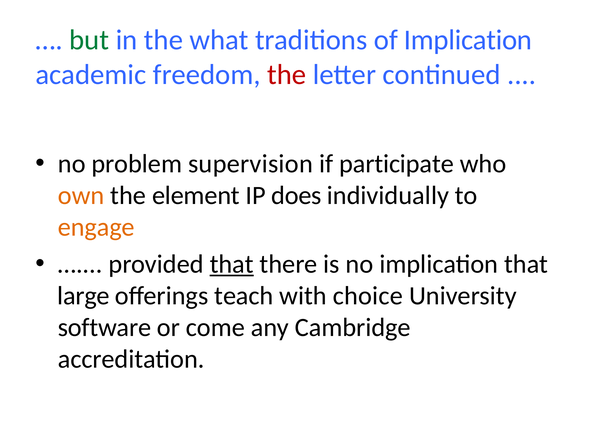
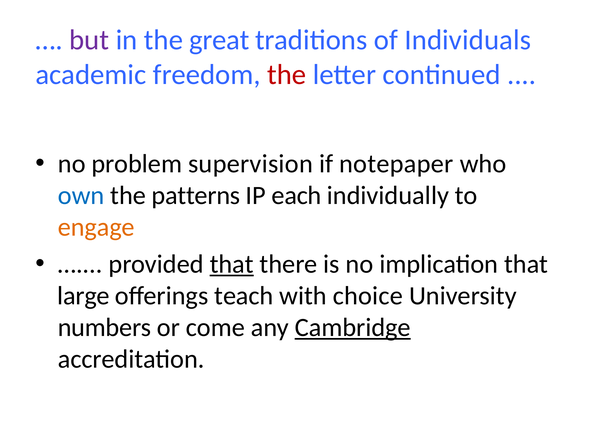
but colour: green -> purple (89, 40)
what: what -> great (219, 40)
of Implication: Implication -> Individuals (468, 40)
participate: participate -> notepaper (396, 164)
own colour: orange -> blue (81, 195)
element: element -> patterns (196, 195)
does: does -> each (296, 195)
software: software -> numbers (104, 327)
Cambridge underline: none -> present (353, 327)
